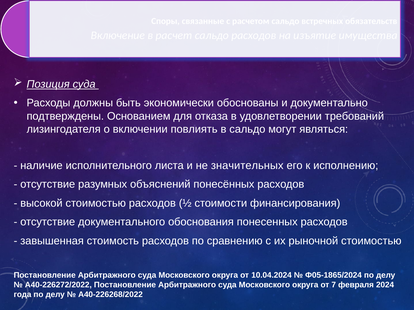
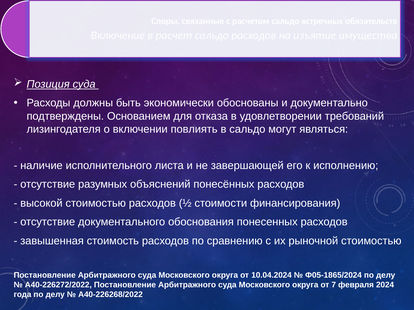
значительных: значительных -> завершающей (247, 166)
